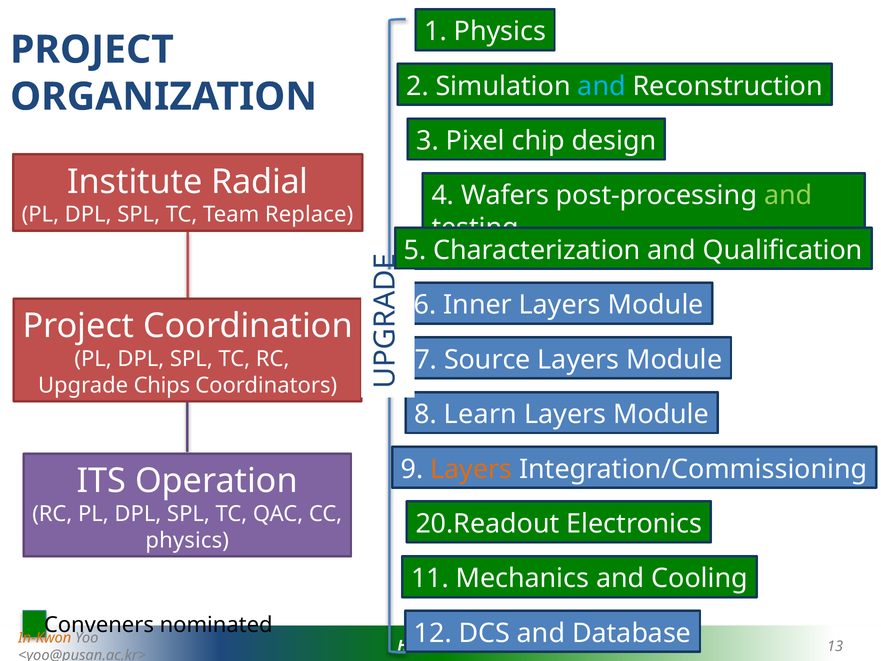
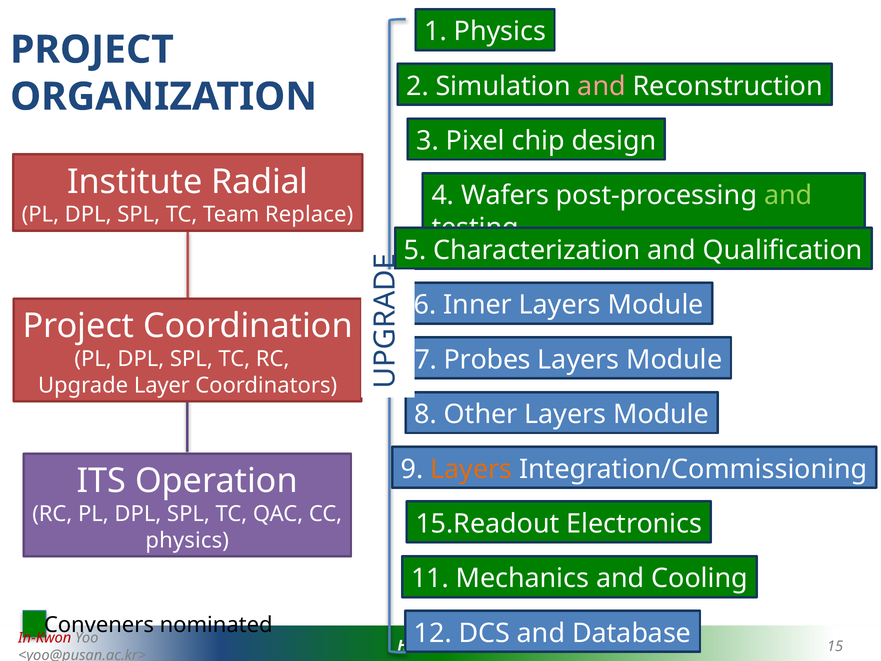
and colour: light blue -> pink (602, 86)
Source: Source -> Probes (487, 360)
Chips: Chips -> Layer (162, 385)
Learn: Learn -> Other (481, 414)
20.Readout: 20.Readout -> 15.Readout (487, 524)
In-Kwon colour: orange -> red (45, 638)
13: 13 -> 15 (835, 646)
